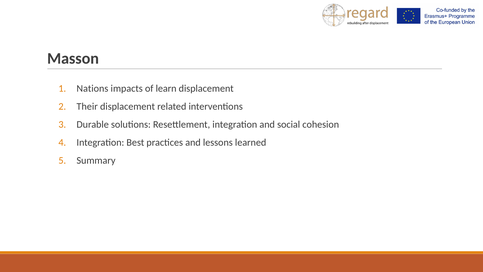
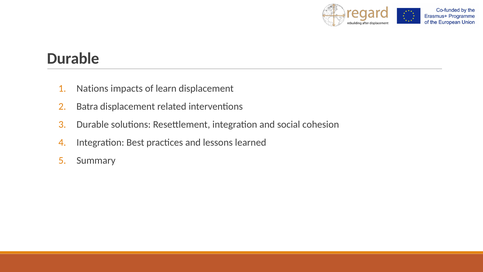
Masson: Masson -> Durable (73, 58)
Their: Their -> Batra (87, 106)
